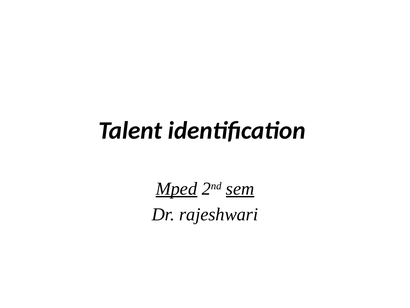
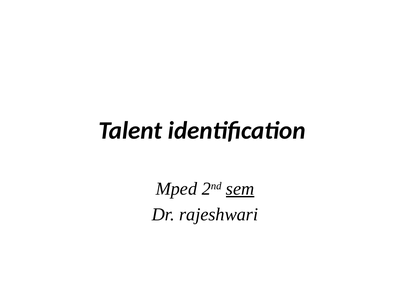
Mped underline: present -> none (176, 189)
